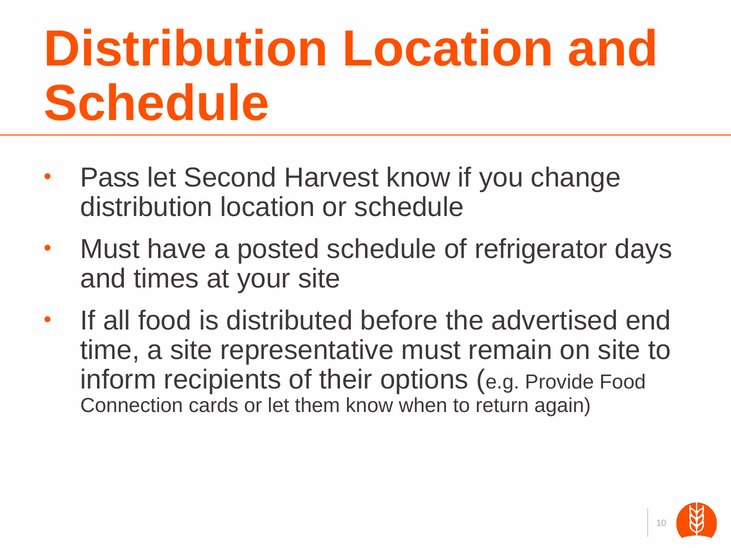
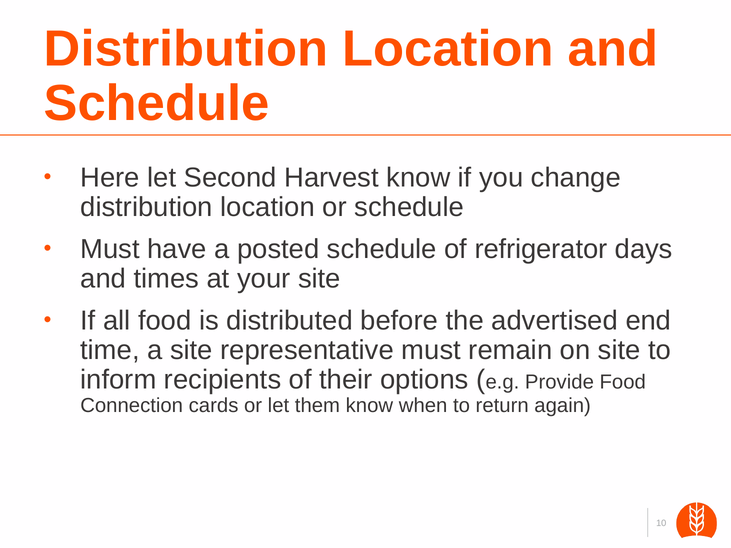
Pass: Pass -> Here (110, 178)
